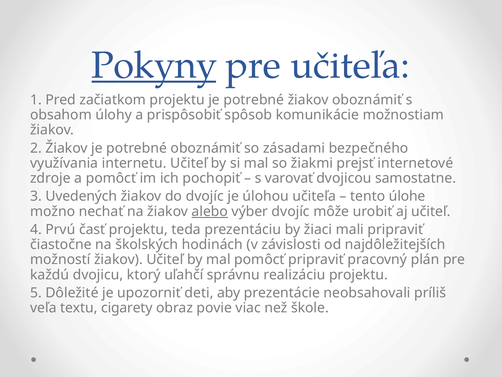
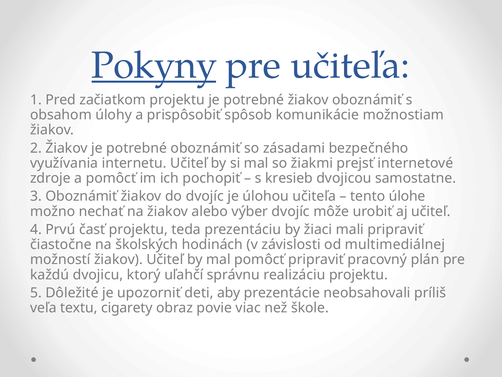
varovať: varovať -> kresieb (289, 178)
3 Uvedených: Uvedených -> Oboznámiť (81, 196)
alebo underline: present -> none (210, 211)
najdôležitejších: najdôležitejších -> multimediálnej (395, 244)
